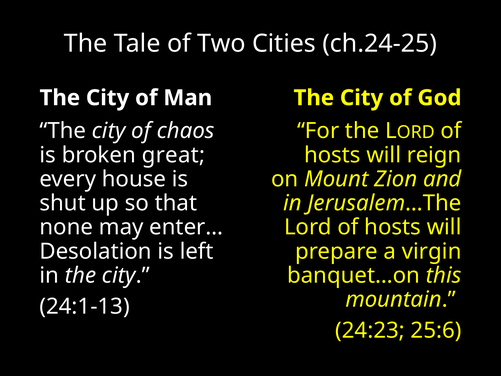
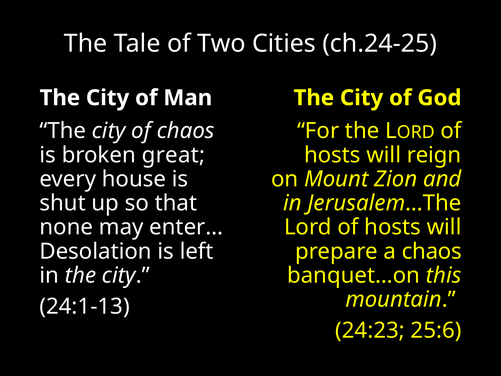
a virgin: virgin -> chaos (432, 251)
